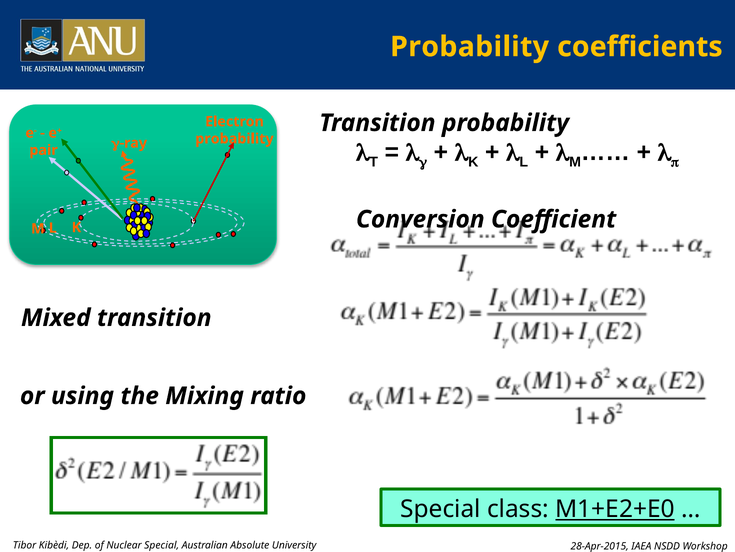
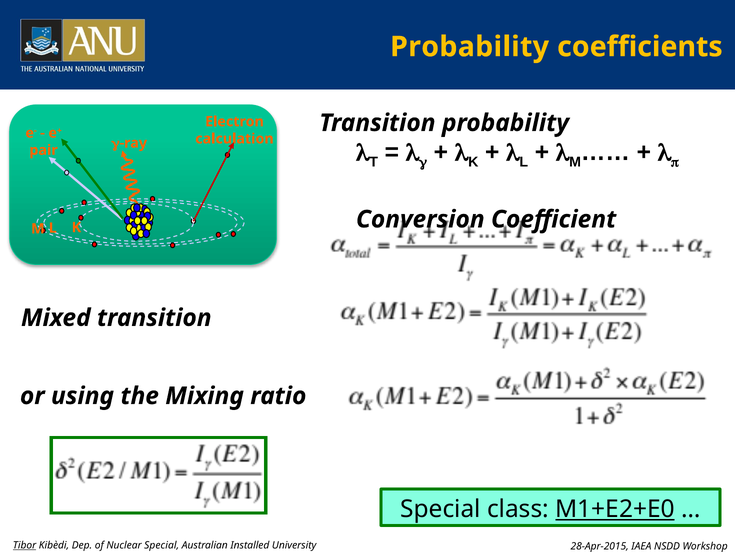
probability: probability -> calculation (234, 139)
Tibor underline: none -> present (25, 545)
Absolute: Absolute -> Installed (250, 545)
